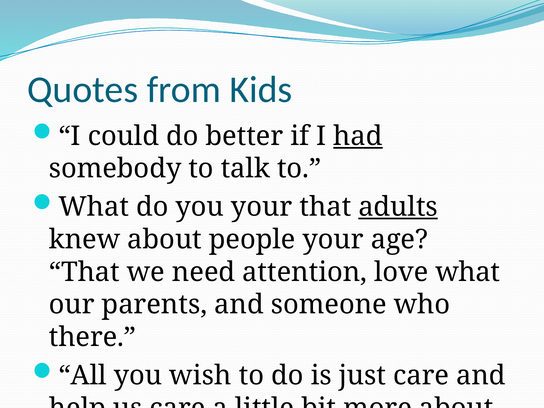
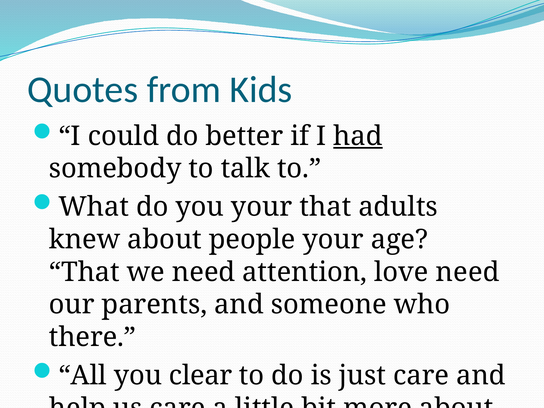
adults underline: present -> none (398, 207)
love what: what -> need (468, 272)
wish: wish -> clear (201, 375)
